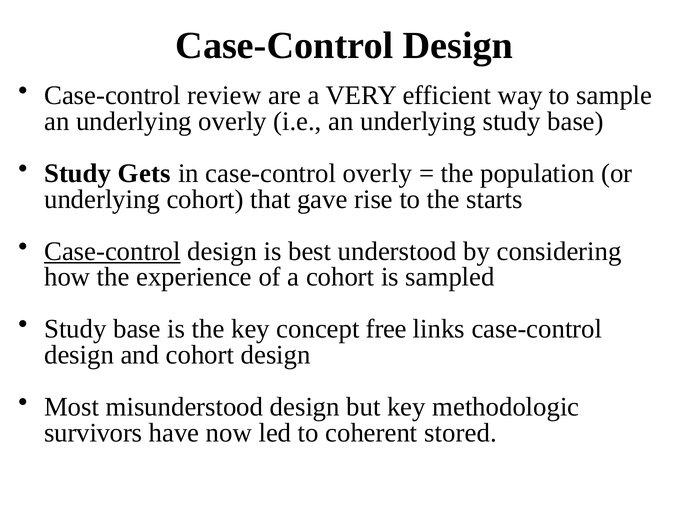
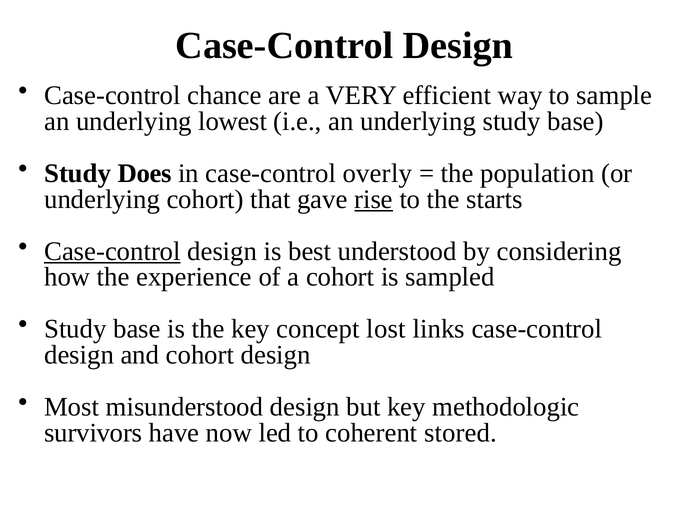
review: review -> chance (224, 96)
underlying overly: overly -> lowest (233, 121)
Gets: Gets -> Does (145, 173)
rise underline: none -> present (374, 199)
free: free -> lost (386, 329)
